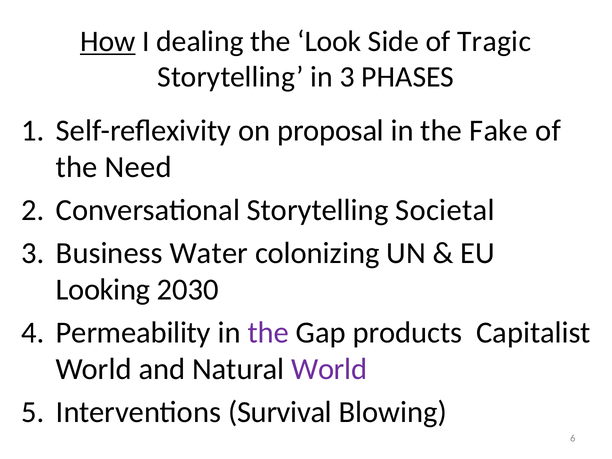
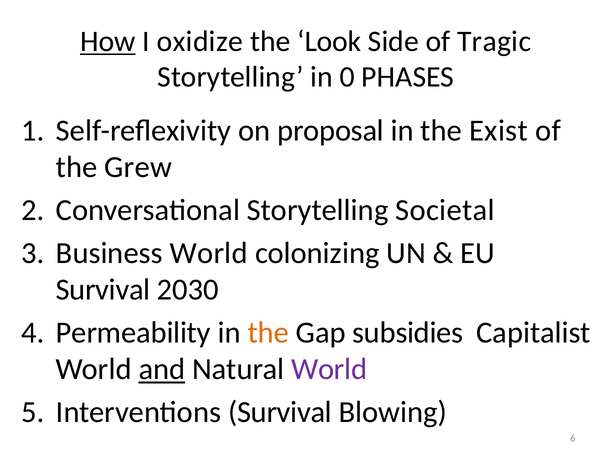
dealing: dealing -> oxidize (200, 41)
in 3: 3 -> 0 (347, 77)
Fake: Fake -> Exist (499, 131)
Need: Need -> Grew (138, 167)
Business Water: Water -> World (209, 253)
Looking: Looking -> Survival (103, 290)
the colour: purple -> orange (268, 333)
products: products -> subsidies (408, 333)
and underline: none -> present (162, 369)
